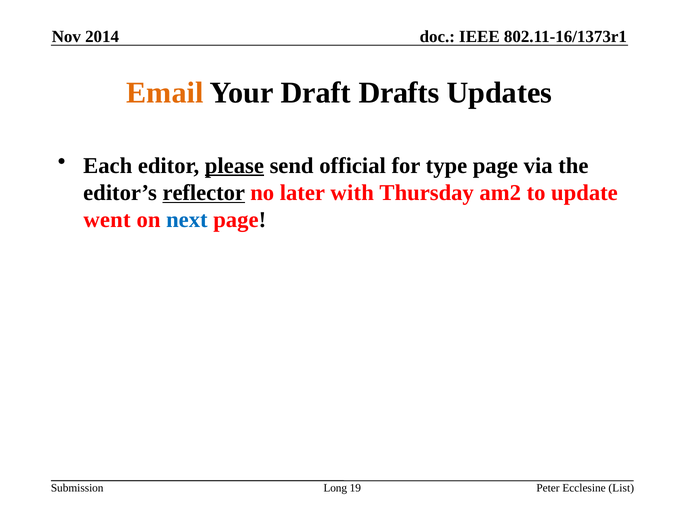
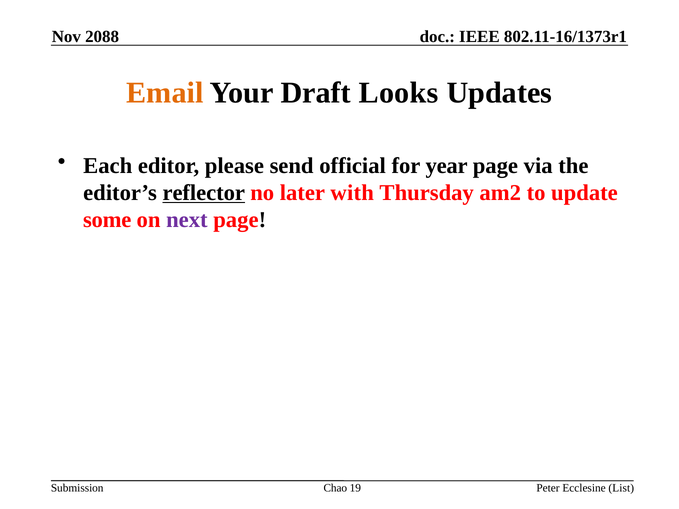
2014: 2014 -> 2088 (102, 36)
Drafts: Drafts -> Looks (399, 93)
please underline: present -> none (234, 166)
type: type -> year (447, 166)
went: went -> some (107, 220)
next colour: blue -> purple (187, 220)
Long: Long -> Chao (335, 488)
